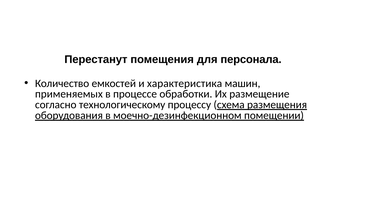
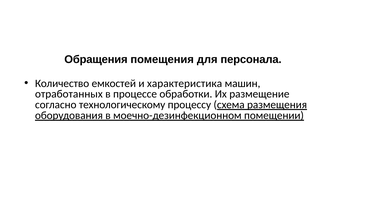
Перестанут: Перестанут -> Обращения (96, 59)
применяемых: применяемых -> отработанных (69, 94)
